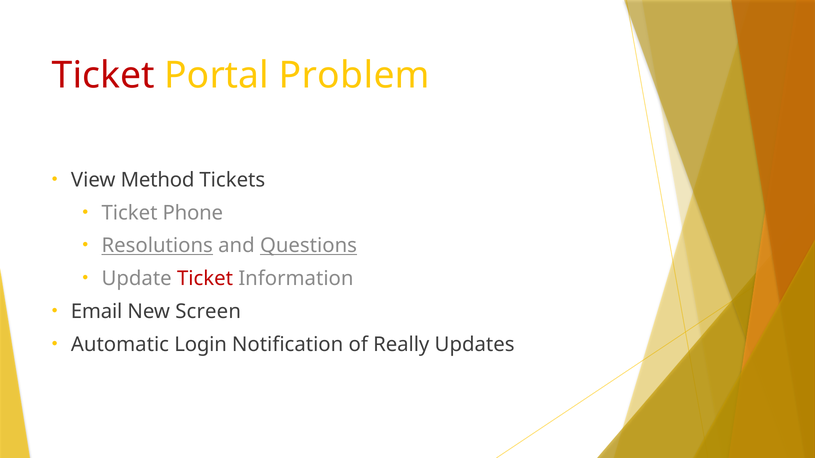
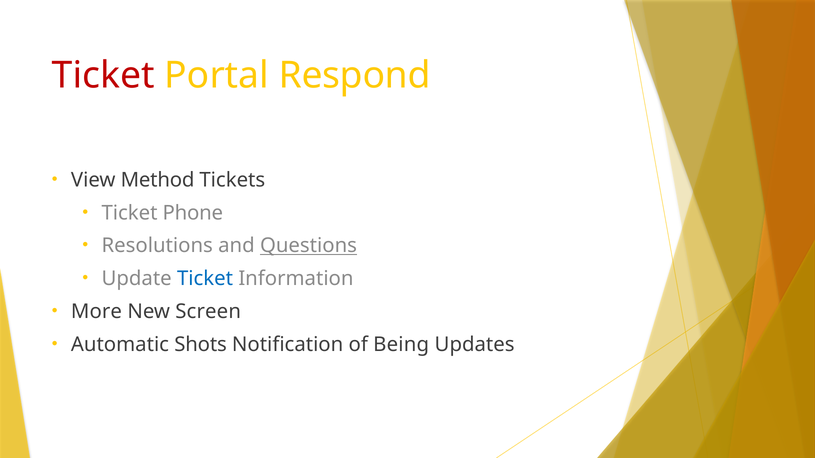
Problem: Problem -> Respond (355, 76)
Resolutions underline: present -> none (157, 246)
Ticket colour: red -> blue (205, 279)
Email: Email -> More (96, 312)
Login: Login -> Shots (201, 345)
Really: Really -> Being (401, 345)
